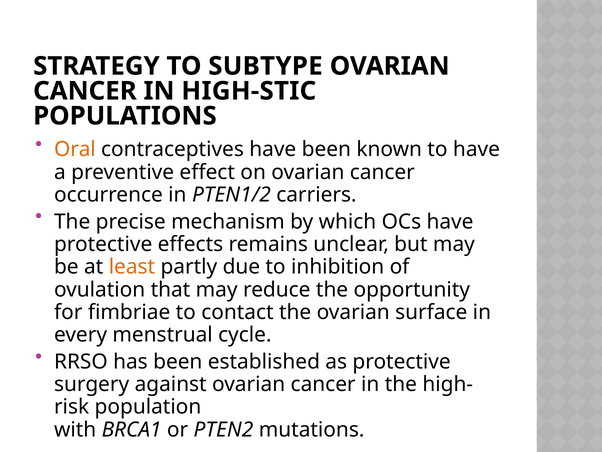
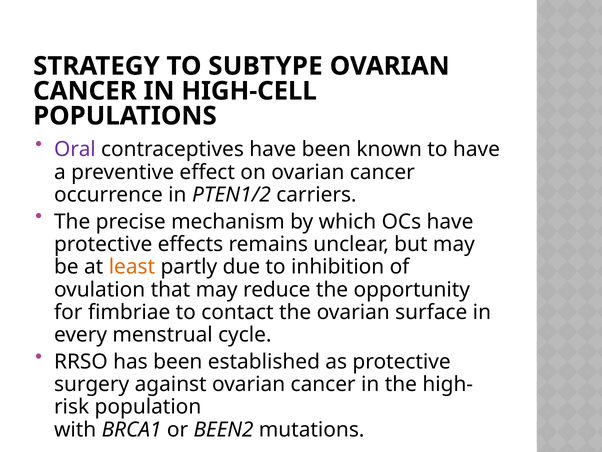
HIGH‐STIC: HIGH‐STIC -> HIGH‐CELL (249, 91)
Oral colour: orange -> purple (75, 149)
PTEN2: PTEN2 -> BEEN2 (224, 429)
